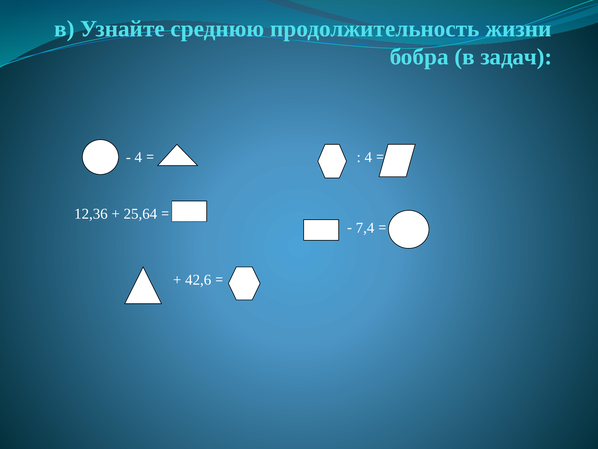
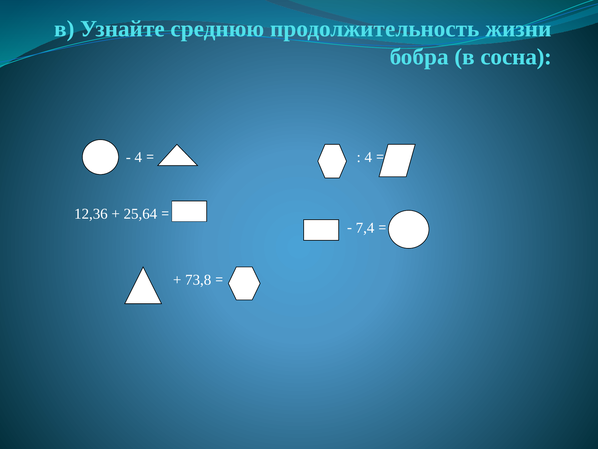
задач: задач -> сосна (516, 57)
42,6: 42,6 -> 73,8 (198, 280)
